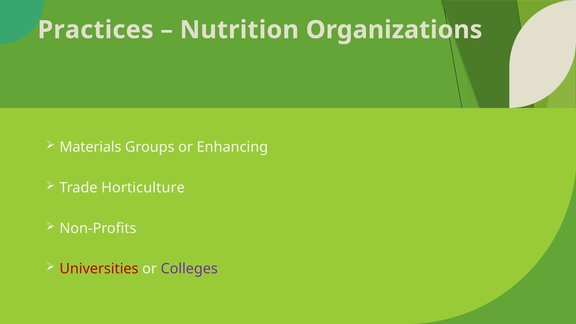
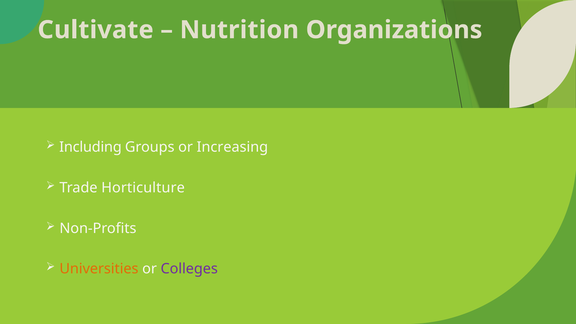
Practices: Practices -> Cultivate (96, 30)
Materials: Materials -> Including (90, 147)
Enhancing: Enhancing -> Increasing (232, 147)
Universities colour: red -> orange (99, 269)
